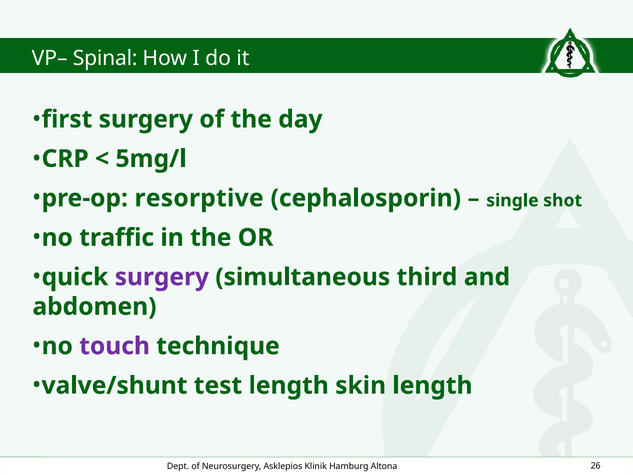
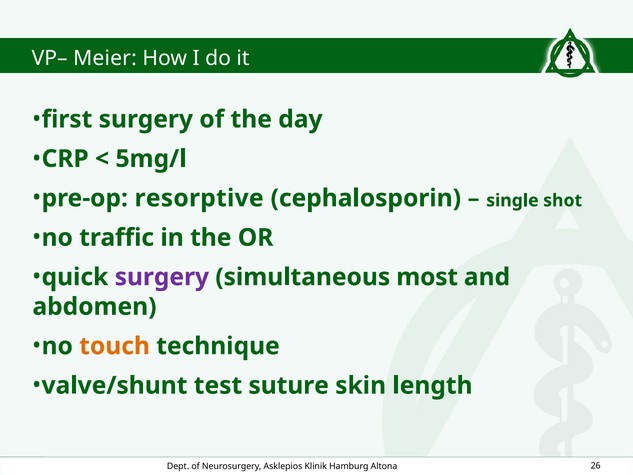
Spinal: Spinal -> Meier (105, 58)
third: third -> most (427, 277)
touch colour: purple -> orange (115, 346)
test length: length -> suture (289, 385)
